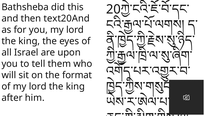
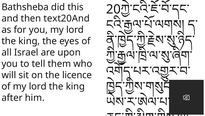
format: format -> licence (77, 75)
